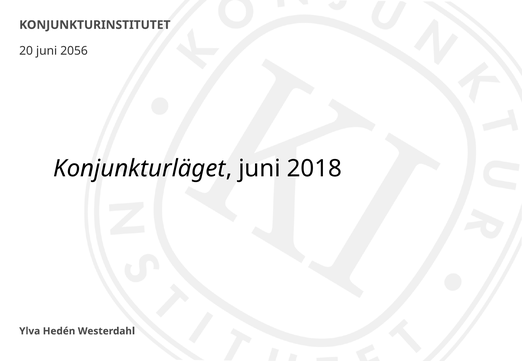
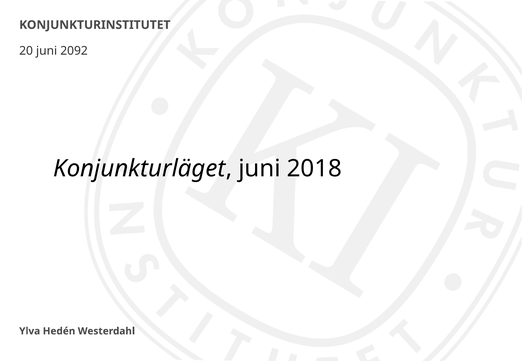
2056: 2056 -> 2092 (74, 51)
